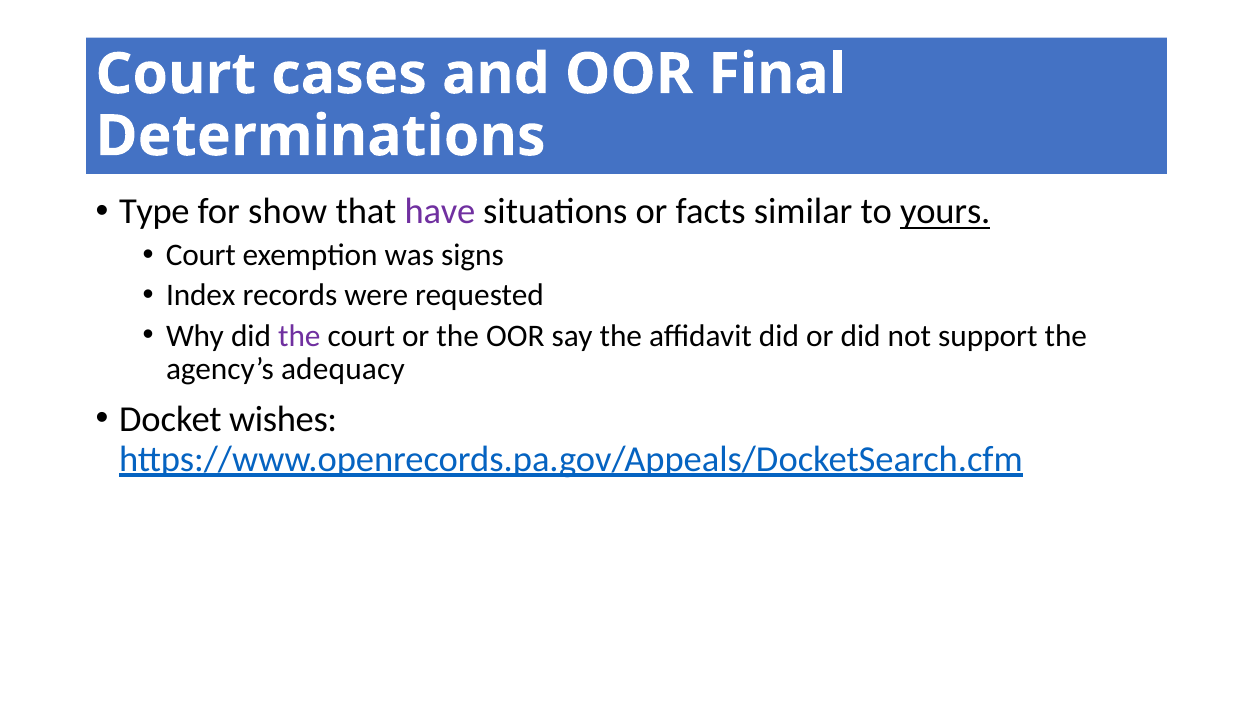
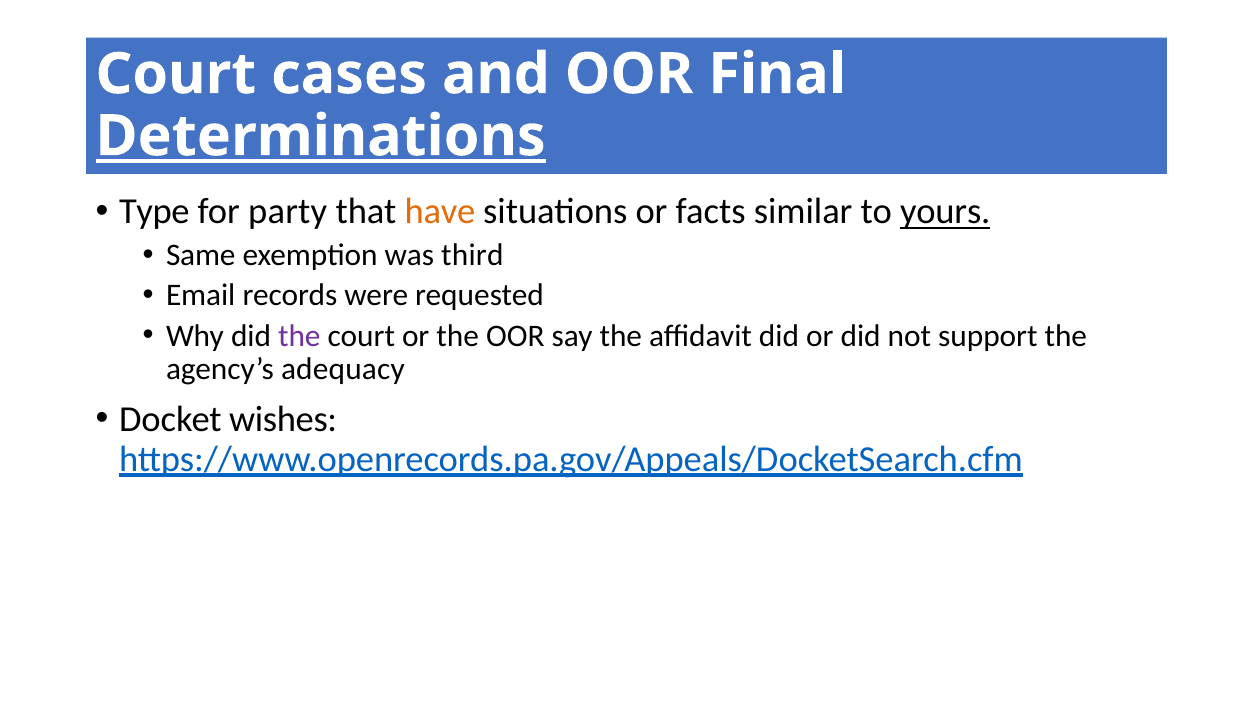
Determinations underline: none -> present (321, 136)
show: show -> party (288, 212)
have colour: purple -> orange (440, 212)
Court: Court -> Same (201, 255)
signs: signs -> third (472, 255)
Index: Index -> Email (201, 295)
